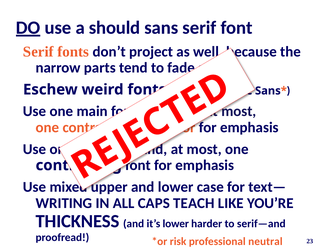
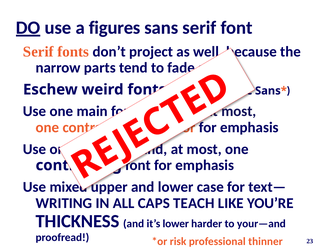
should: should -> figures (115, 28)
serif—and: serif—and -> your—and (261, 224)
neutral: neutral -> thinner (265, 241)
